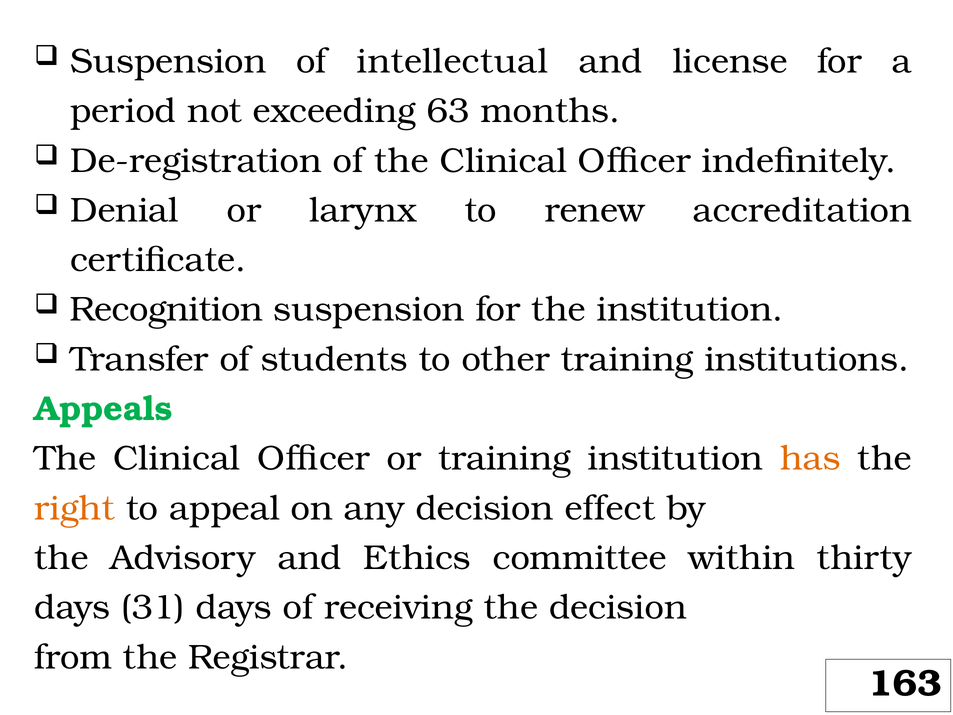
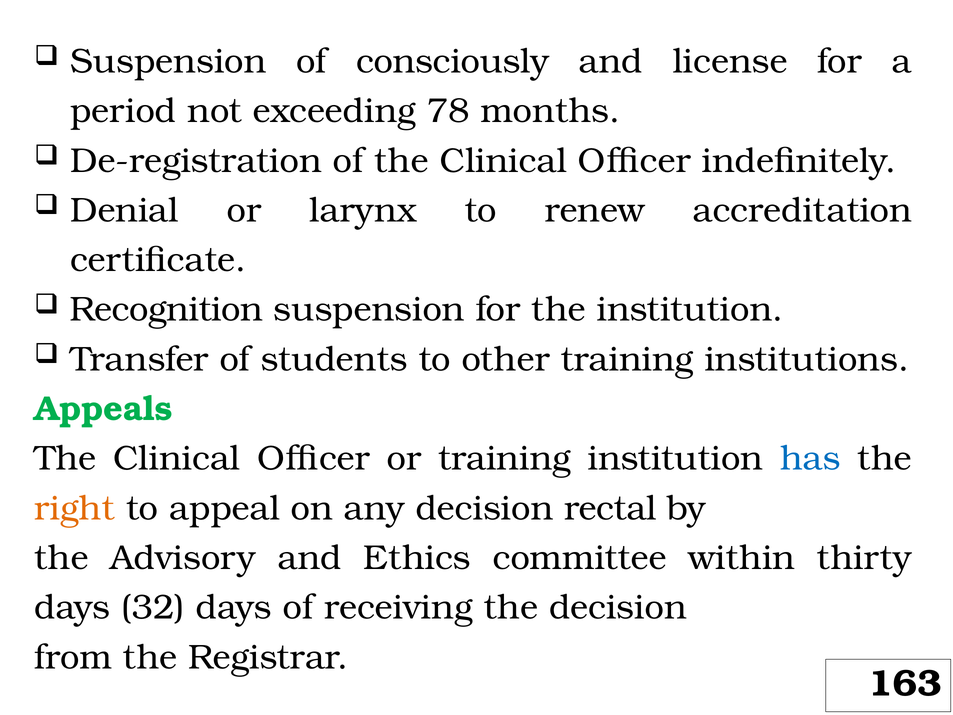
intellectual: intellectual -> consciously (453, 61)
63: 63 -> 78 (448, 111)
has colour: orange -> blue (810, 458)
effect: effect -> rectal (610, 508)
31: 31 -> 32 (153, 607)
